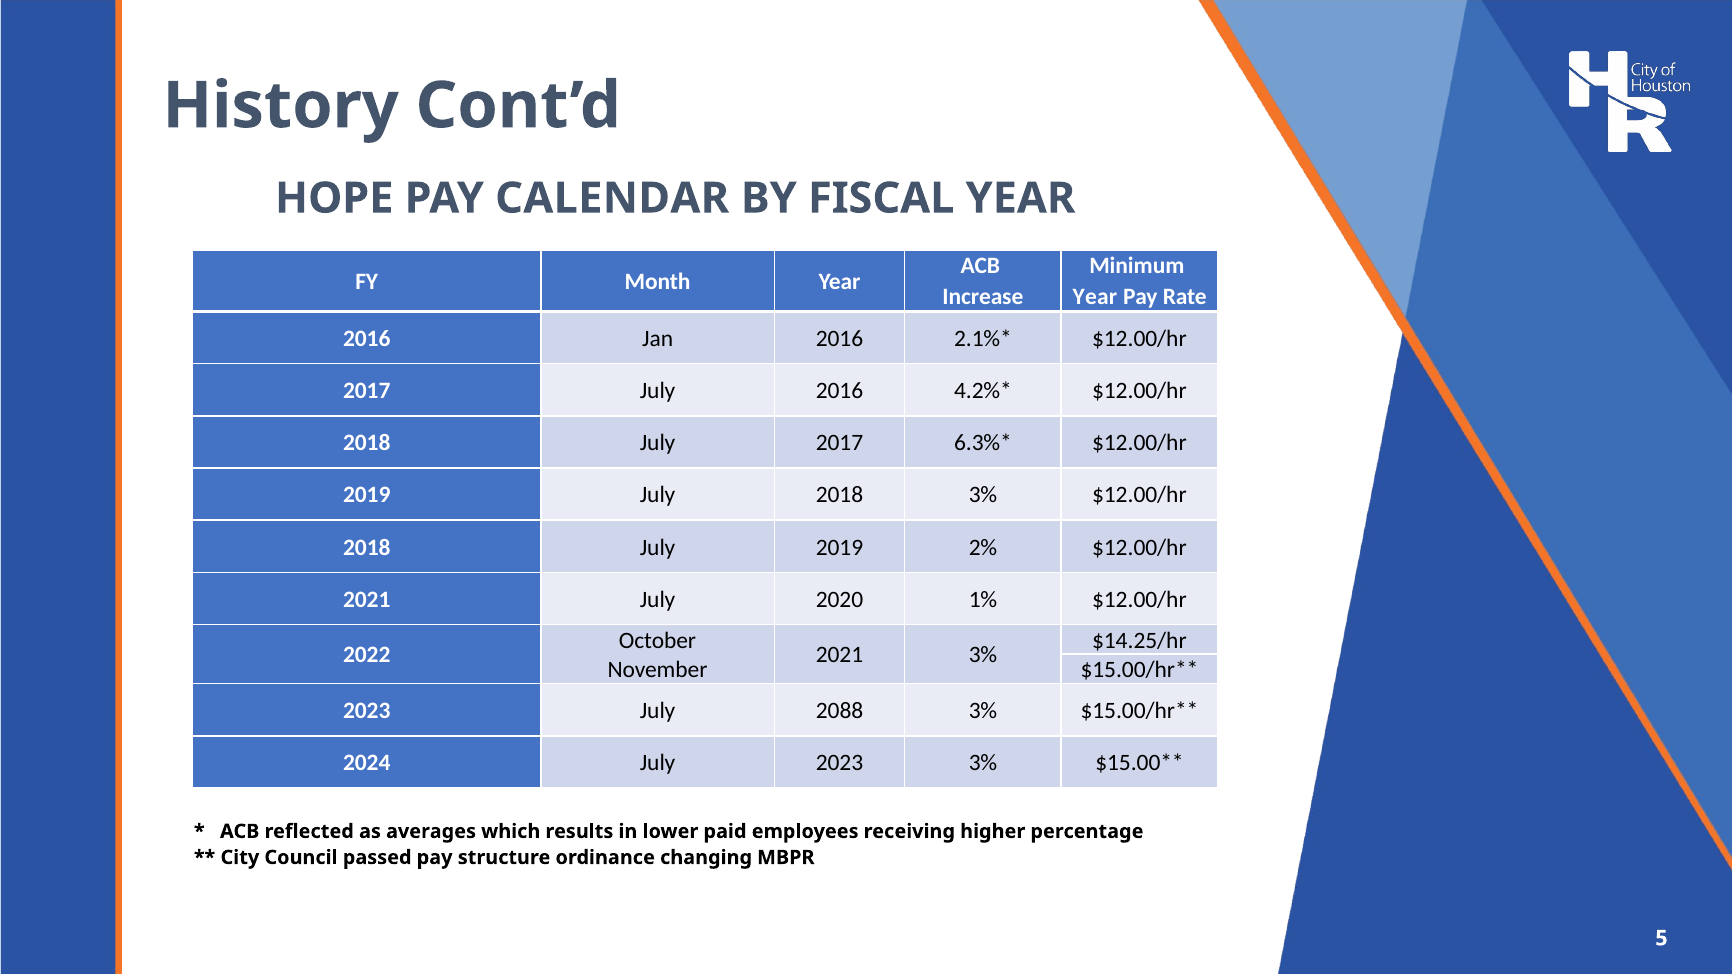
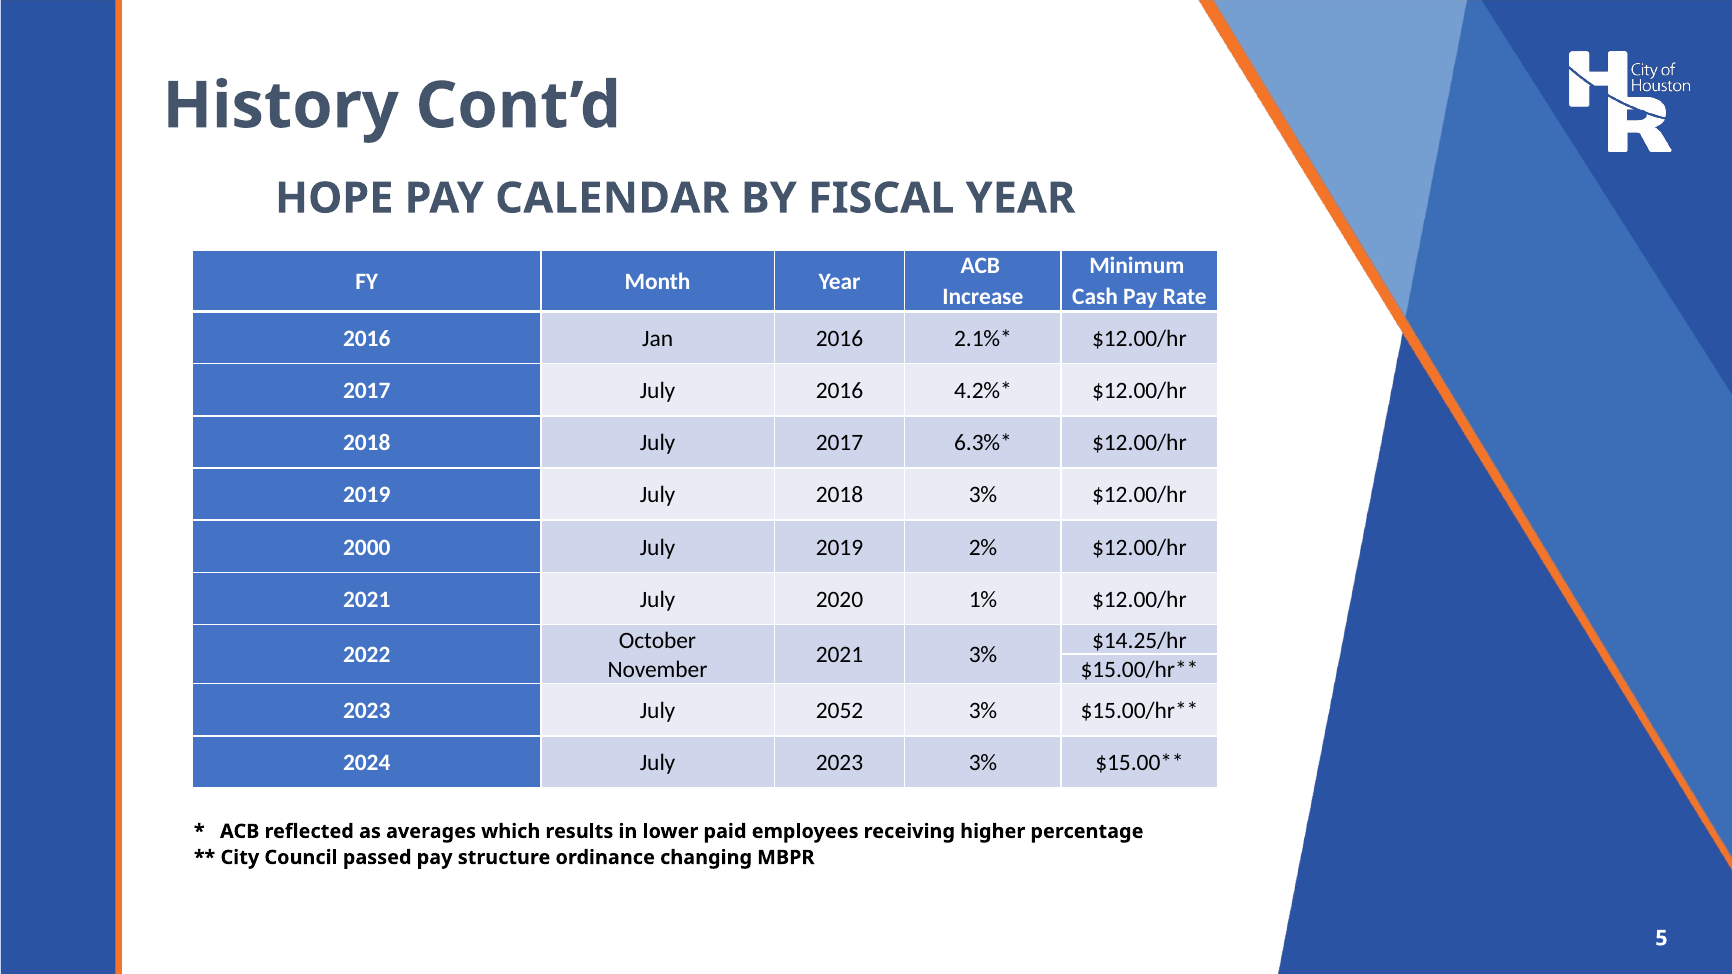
Increase Year: Year -> Cash (1095, 297)
2018: 2018 -> 2000 (367, 547)
2088: 2088 -> 2052 (840, 711)
